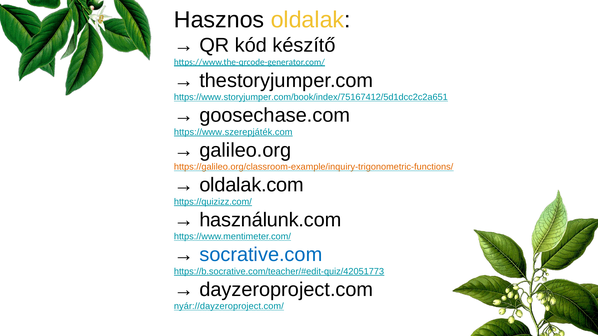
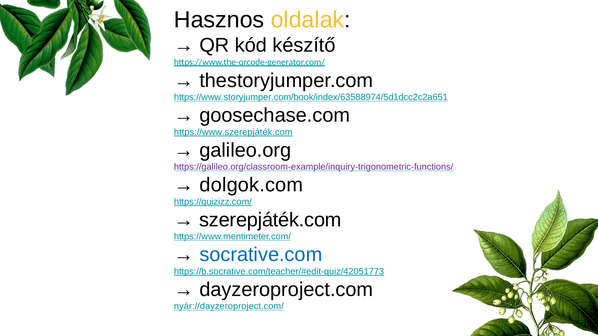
https://www.storyjumper.com/book/index/75167412/5d1dcc2c2a651: https://www.storyjumper.com/book/index/75167412/5d1dcc2c2a651 -> https://www.storyjumper.com/book/index/63588974/5d1dcc2c2a651 (311, 97)
https://galileo.org/classroom-example/inquiry-trigonometric-functions/ colour: orange -> purple (314, 167)
oldalak.com: oldalak.com -> dolgok.com (251, 185)
használunk.com: használunk.com -> szerepjáték.com (270, 220)
